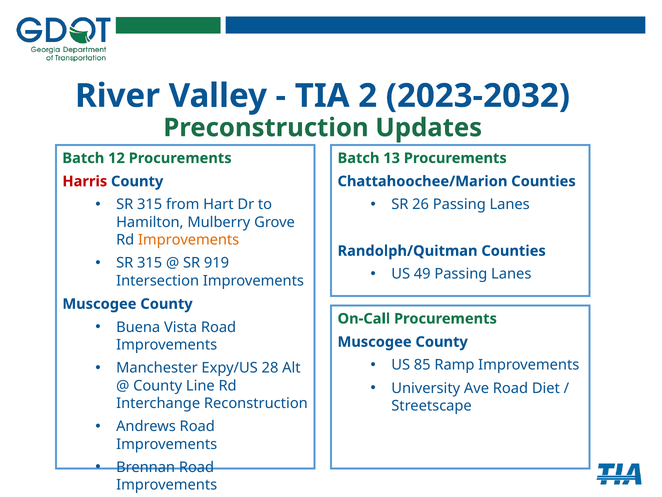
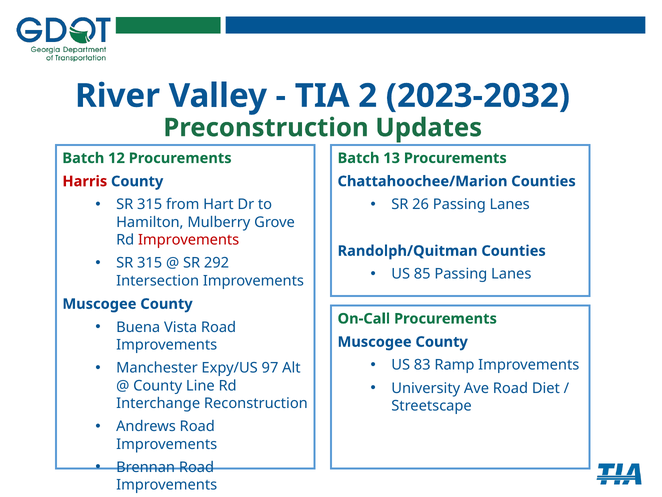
Improvements colour: orange -> red (189, 240)
919: 919 -> 292 (217, 263)
49: 49 -> 85 (422, 274)
85: 85 -> 83 (422, 365)
28: 28 -> 97 (270, 368)
